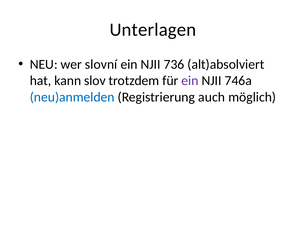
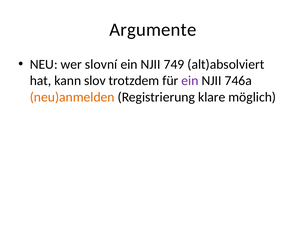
Unterlagen: Unterlagen -> Argumente (153, 30)
736: 736 -> 749 (174, 64)
neu)anmelden colour: blue -> orange (72, 97)
auch: auch -> klare (212, 97)
